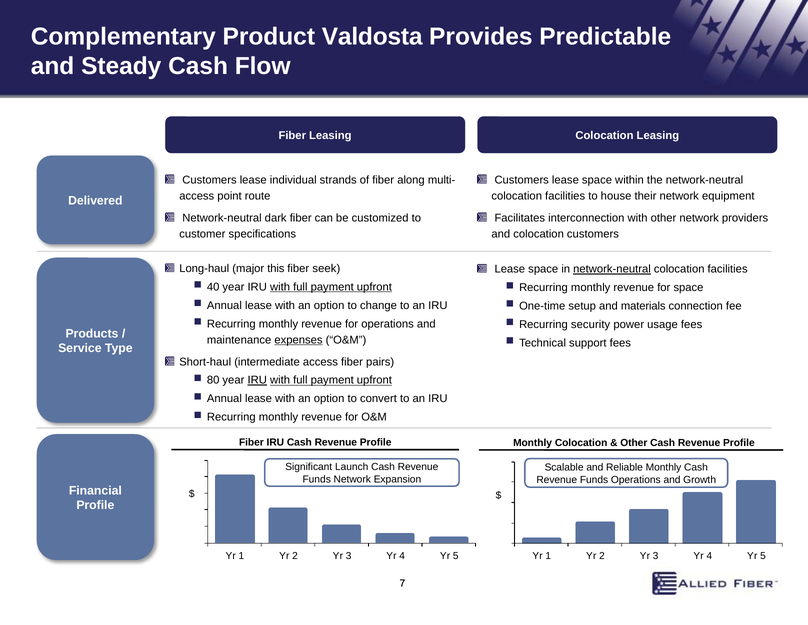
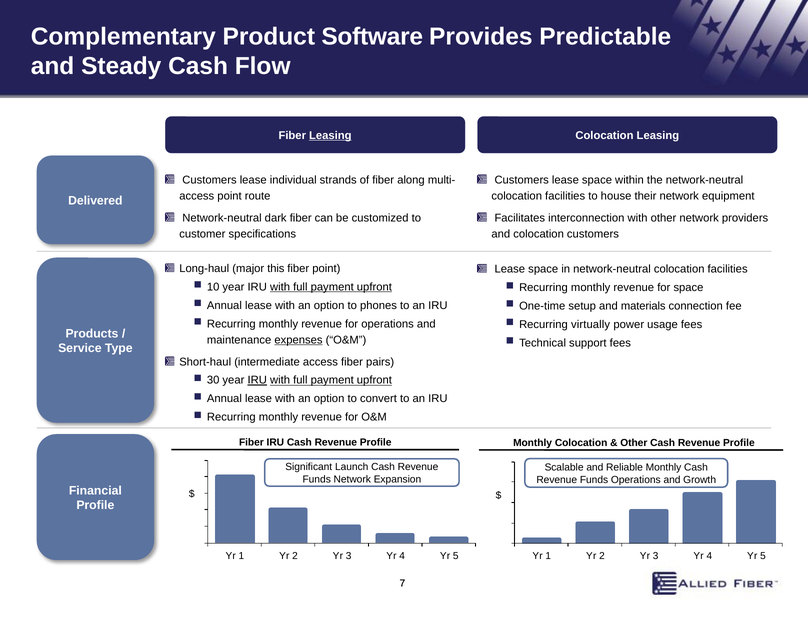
Valdosta: Valdosta -> Software (372, 37)
Leasing underline: none -> present (330, 135)
fiber seek: seek -> point (326, 268)
network-neutral underline: present -> none (612, 269)
40: 40 -> 10 (213, 287)
change: change -> phones (379, 305)
security: security -> virtually (591, 324)
80: 80 -> 30 (213, 380)
